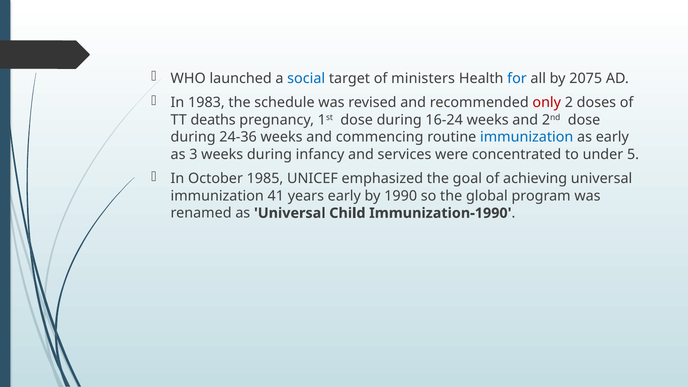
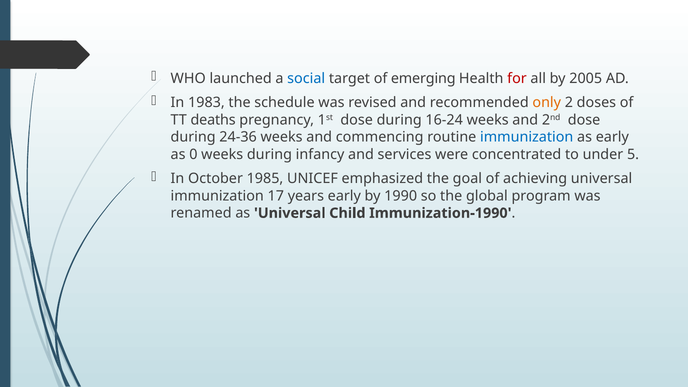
ministers: ministers -> emerging (423, 78)
for colour: blue -> red (517, 78)
2075: 2075 -> 2005 (586, 78)
only colour: red -> orange (547, 103)
3: 3 -> 0 (193, 154)
41: 41 -> 17 (276, 196)
